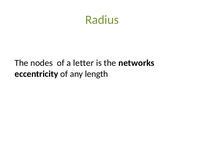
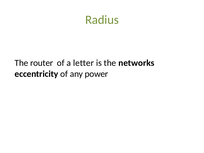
nodes: nodes -> router (42, 63)
length: length -> power (96, 74)
